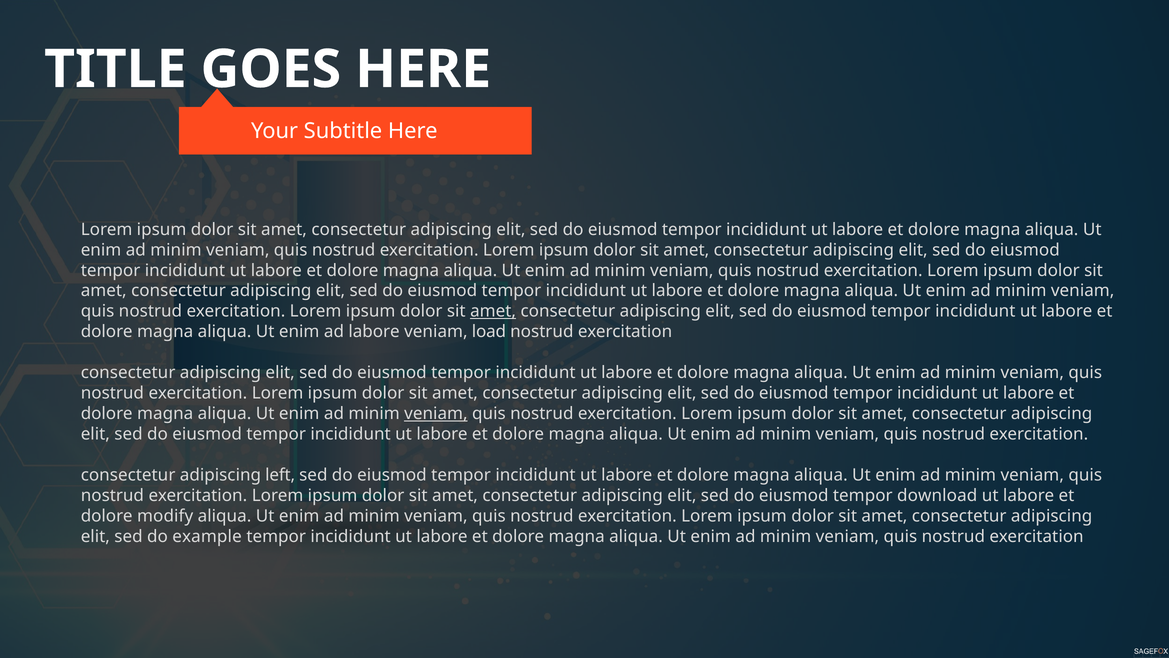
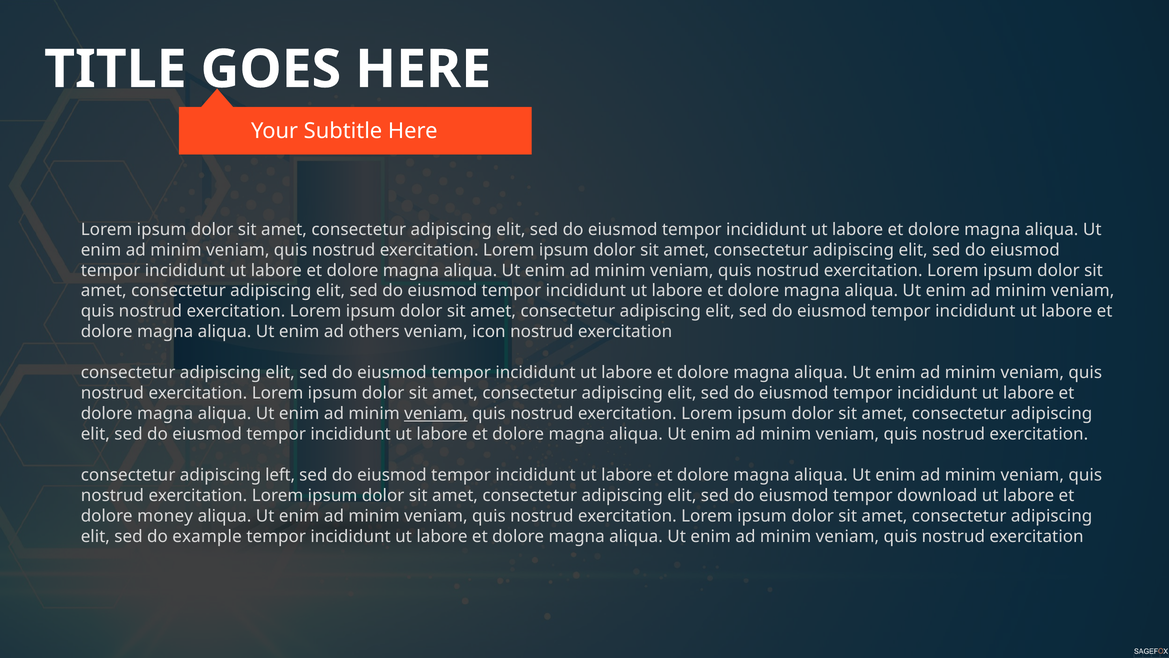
amet underline: present -> none (493, 311)
ad labore: labore -> others (374, 332)
load: load -> icon (489, 332)
modify: modify -> money (165, 516)
